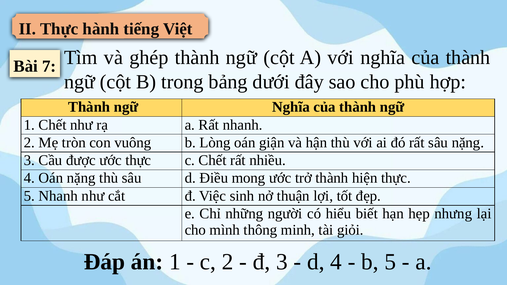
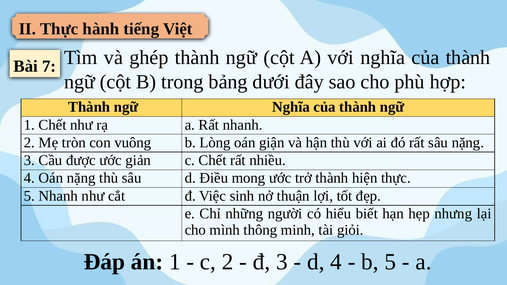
ước thực: thực -> giản (138, 160)
